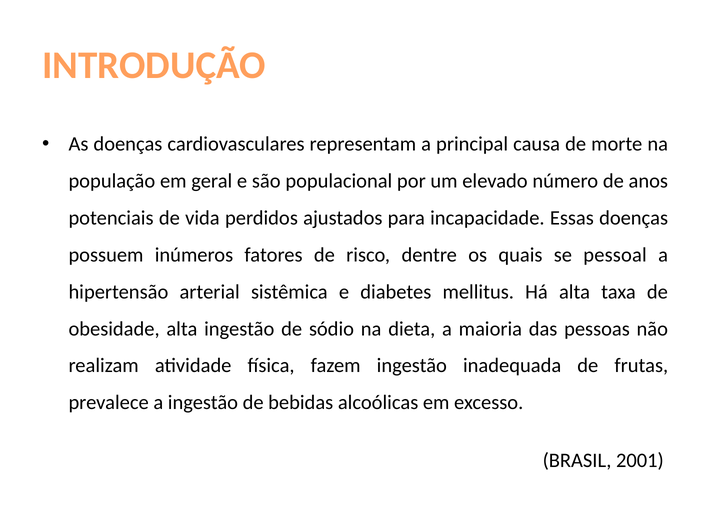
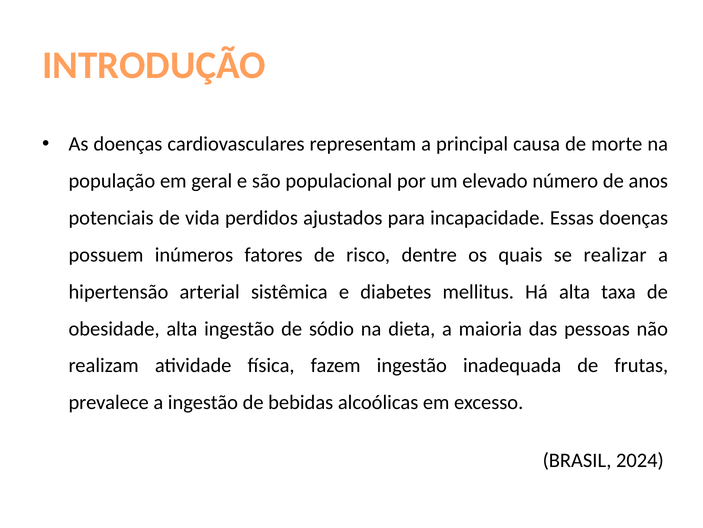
pessoal: pessoal -> realizar (615, 254)
2001: 2001 -> 2024 (640, 460)
